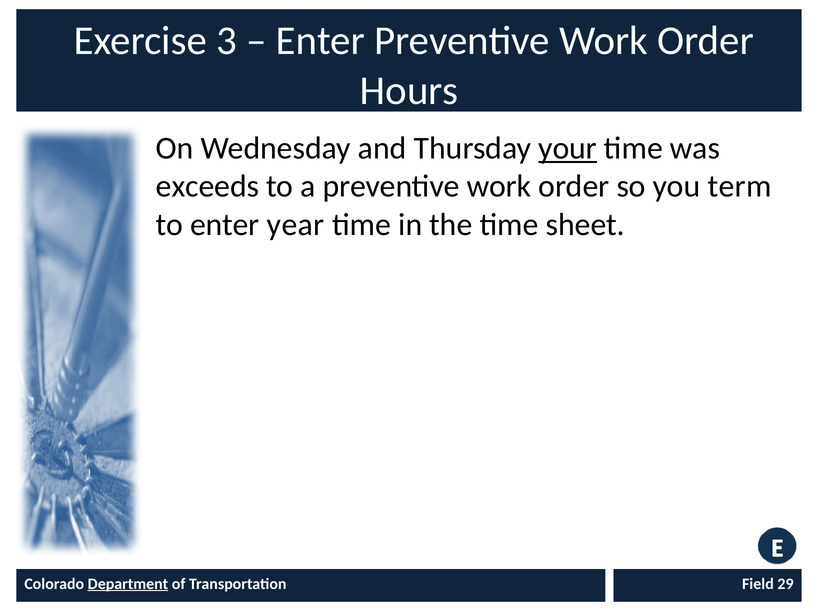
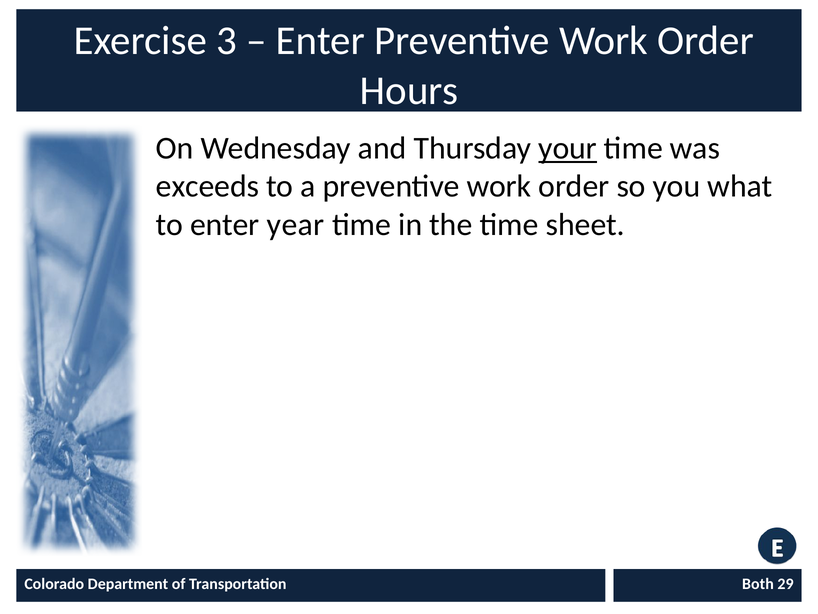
term: term -> what (740, 186)
Department underline: present -> none (128, 583)
Field: Field -> Both (758, 583)
